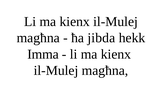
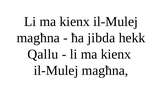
Imma: Imma -> Qallu (43, 54)
